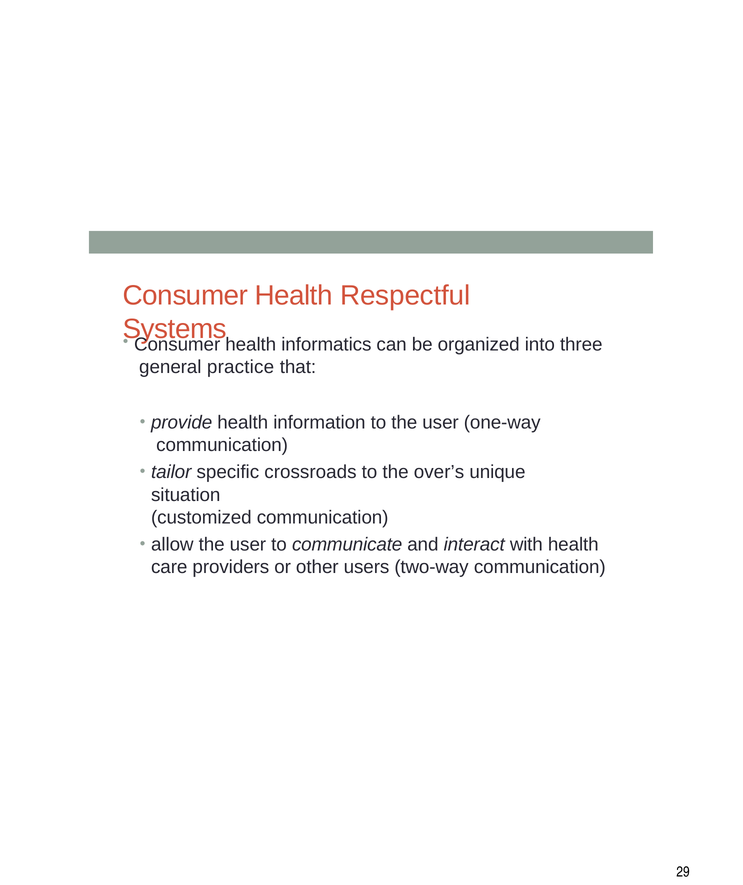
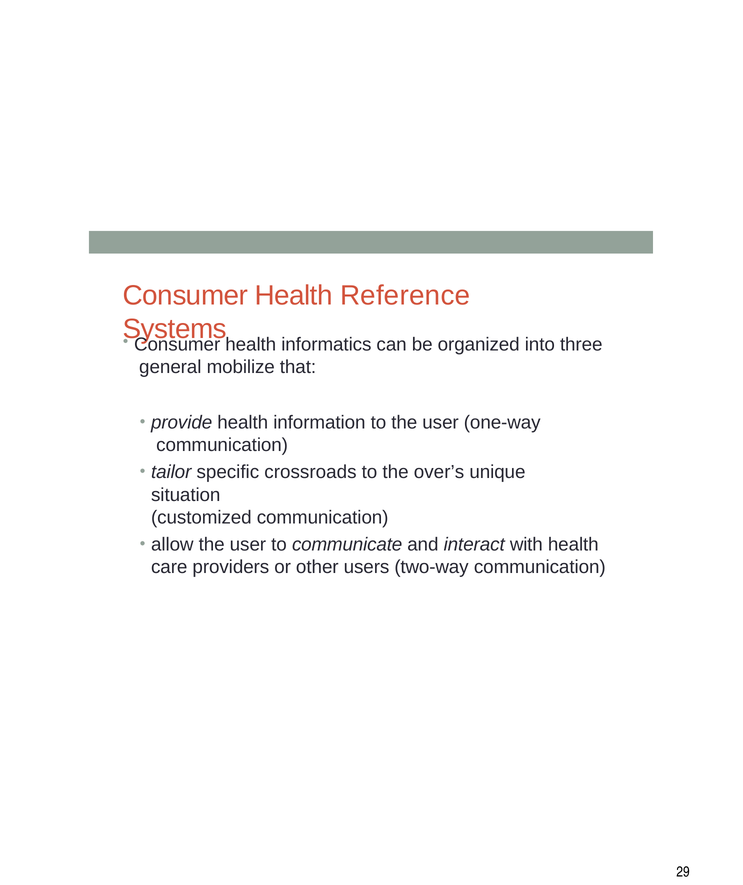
Respectful: Respectful -> Reference (405, 296)
practice: practice -> mobilize (241, 367)
